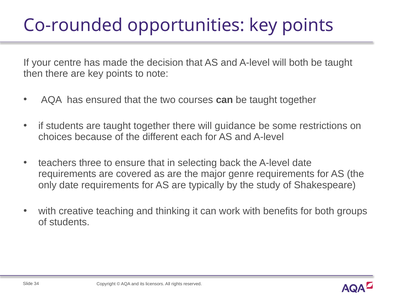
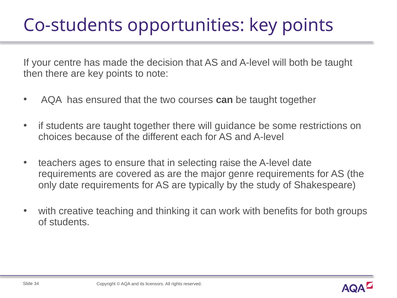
Co-rounded: Co-rounded -> Co-students (73, 25)
three: three -> ages (90, 163)
back: back -> raise (230, 163)
